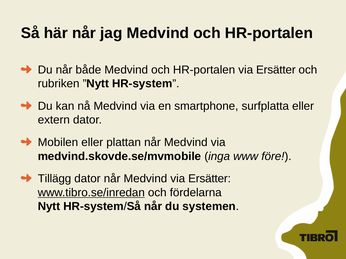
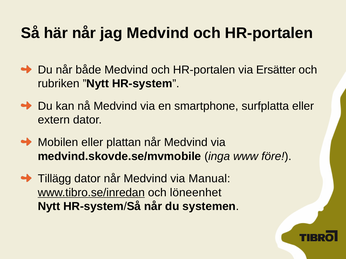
Medvind via Ersätter: Ersätter -> Manual (209, 179)
fördelarna: fördelarna -> löneenhet (196, 193)
